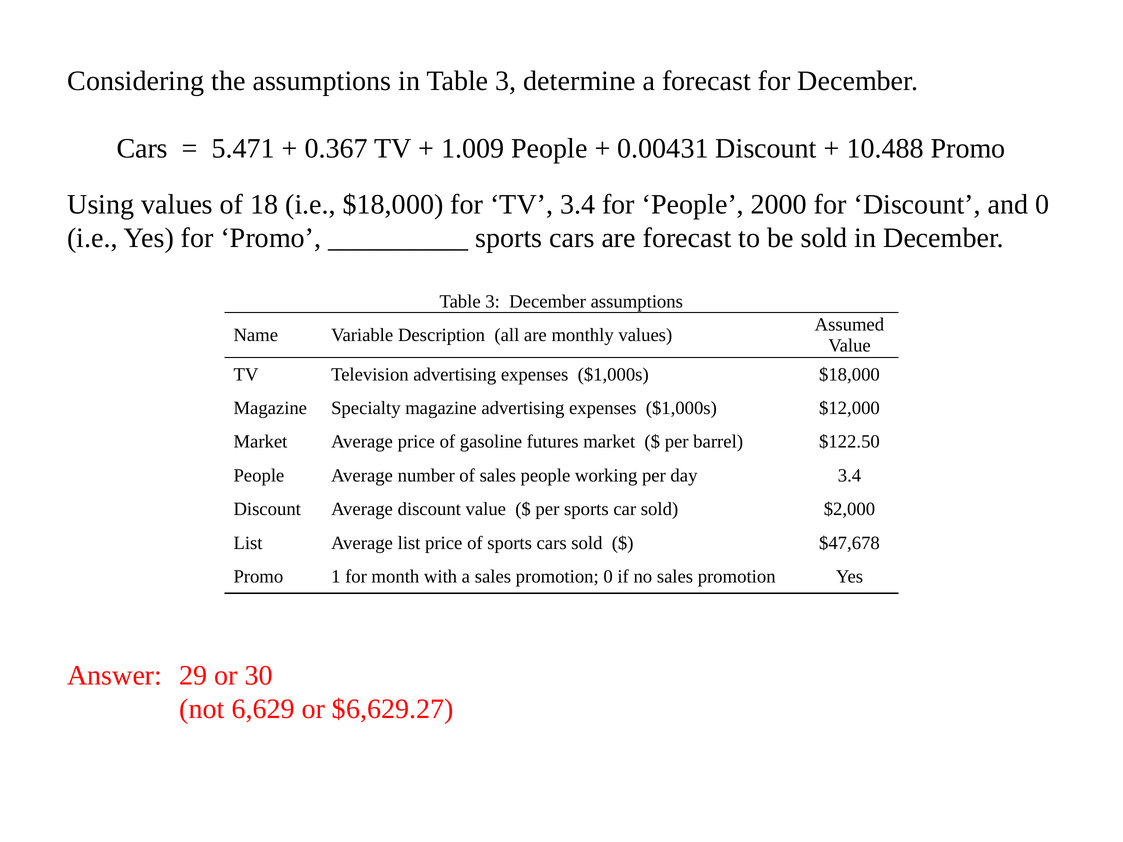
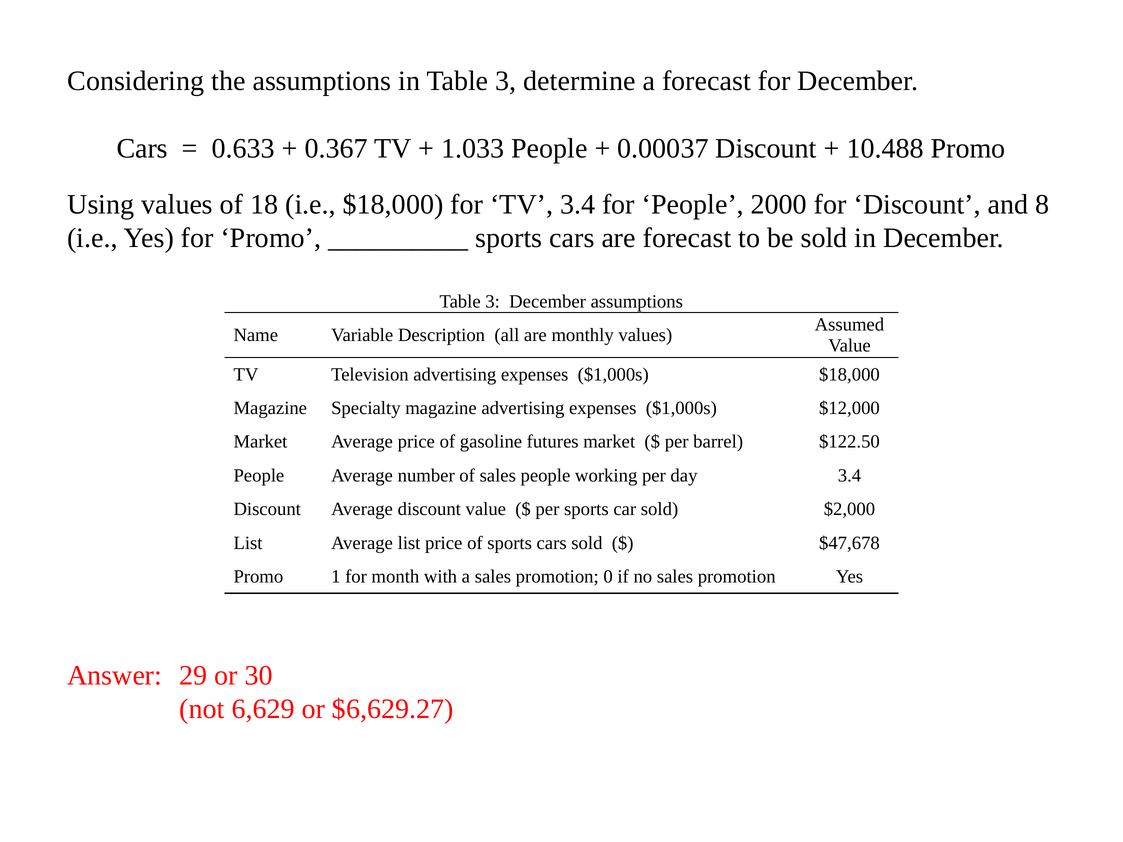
5.471: 5.471 -> 0.633 (243, 148)
1.009: 1.009 -> 1.033 (473, 148)
0.00431: 0.00431 -> 0.00037 (663, 148)
and 0: 0 -> 8 (1042, 204)
